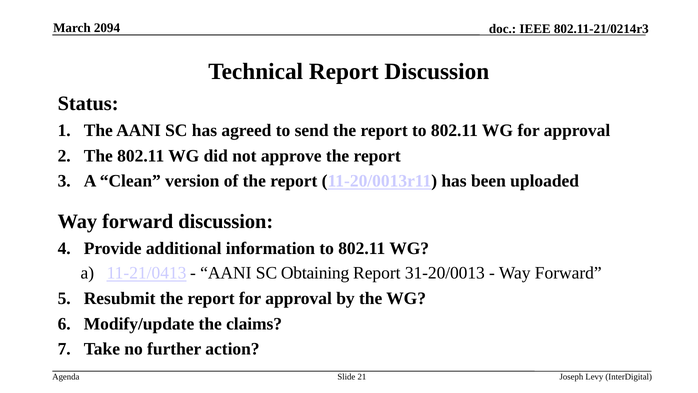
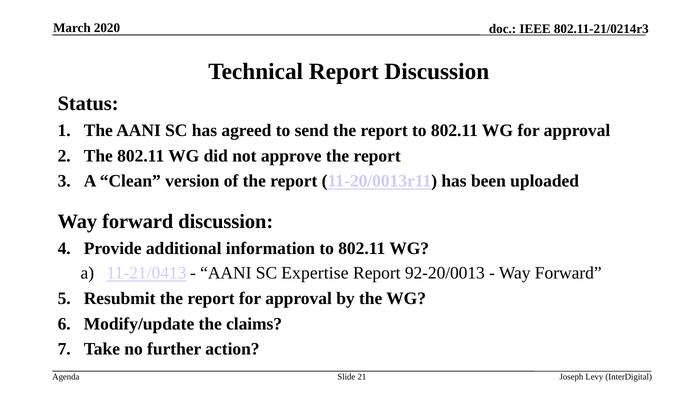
2094: 2094 -> 2020 (107, 28)
Obtaining: Obtaining -> Expertise (315, 273)
31-20/0013: 31-20/0013 -> 92-20/0013 (445, 273)
